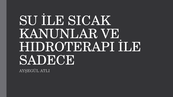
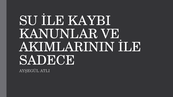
SICAK: SICAK -> KAYBI (89, 21)
HIDROTERAPI: HIDROTERAPI -> AKIMLARININ (67, 47)
